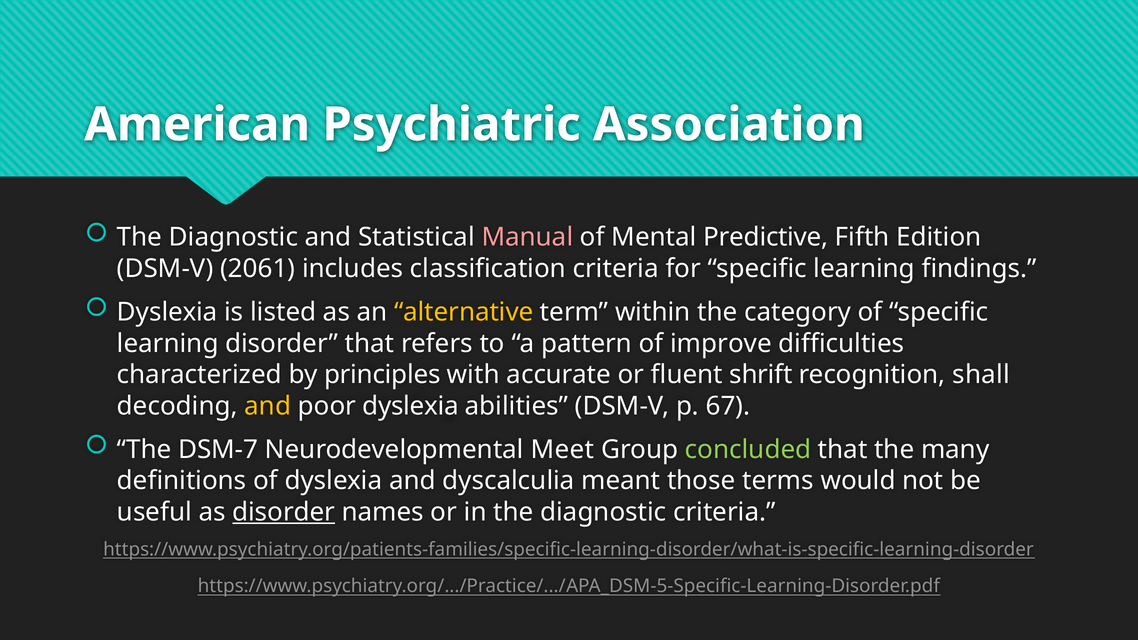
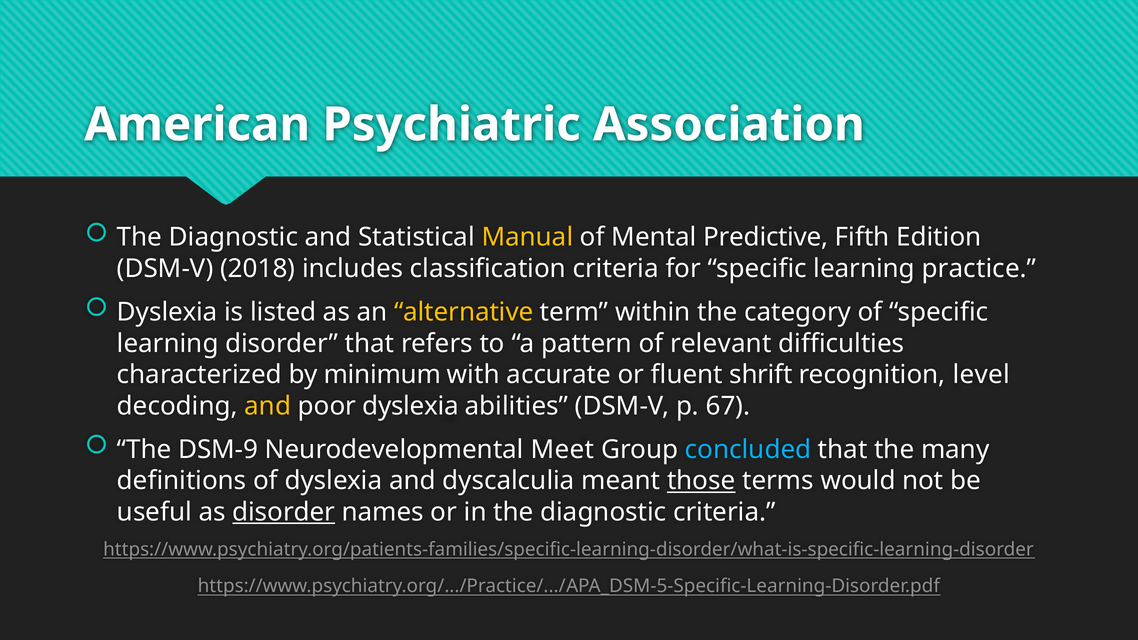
Manual colour: pink -> yellow (527, 237)
2061: 2061 -> 2018 (258, 269)
findings: findings -> practice (979, 269)
improve: improve -> relevant (721, 343)
principles: principles -> minimum (382, 375)
shall: shall -> level (981, 375)
DSM-7: DSM-7 -> DSM-9 (218, 450)
concluded colour: light green -> light blue (748, 450)
those underline: none -> present (701, 481)
